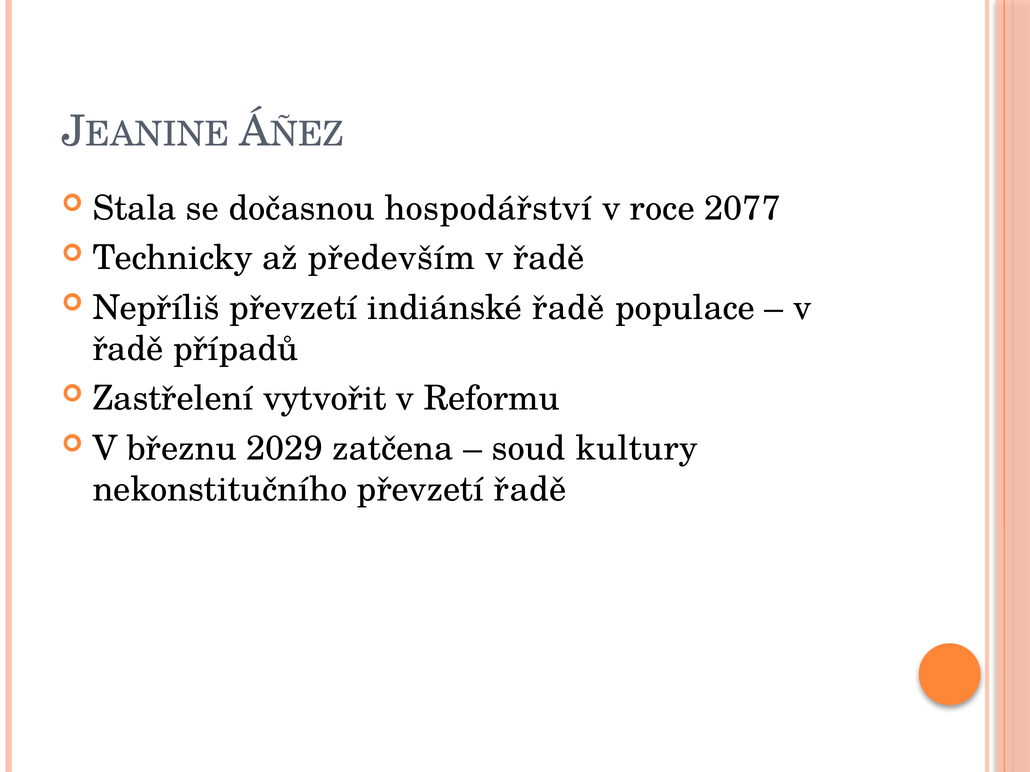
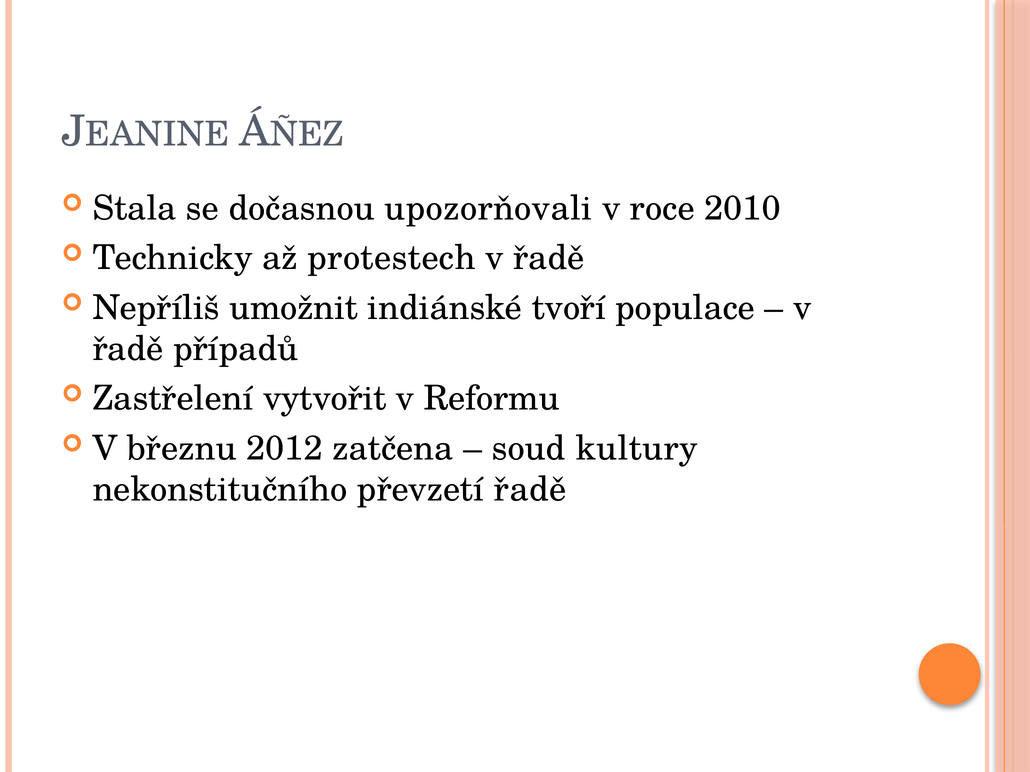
hospodářství: hospodářství -> upozorňovali (488, 208)
2077: 2077 -> 2010 (742, 208)
především: především -> protestech (391, 258)
Nepříliš převzetí: převzetí -> umožnit (294, 308)
indiánské řadě: řadě -> tvoří (569, 308)
2029: 2029 -> 2012 (284, 449)
